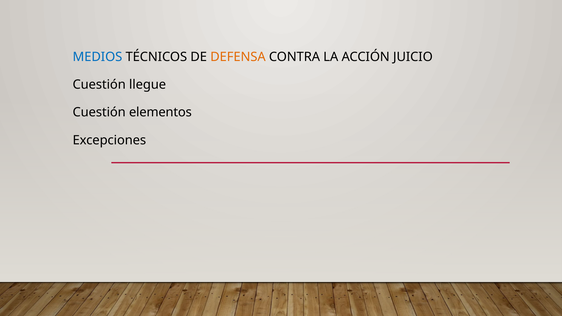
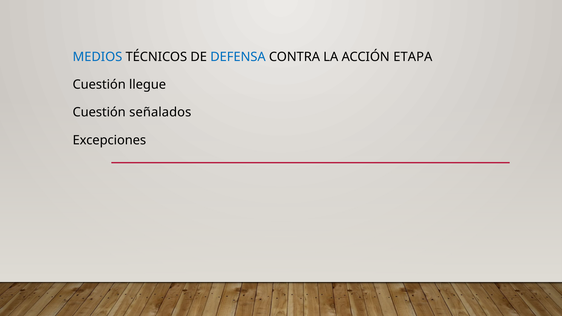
DEFENSA colour: orange -> blue (238, 57)
JUICIO: JUICIO -> ETAPA (413, 57)
elementos: elementos -> señalados (160, 112)
